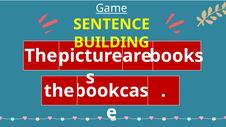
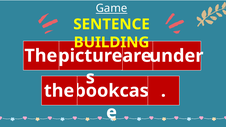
books: books -> under (176, 56)
